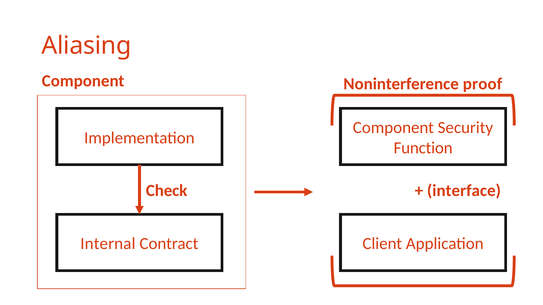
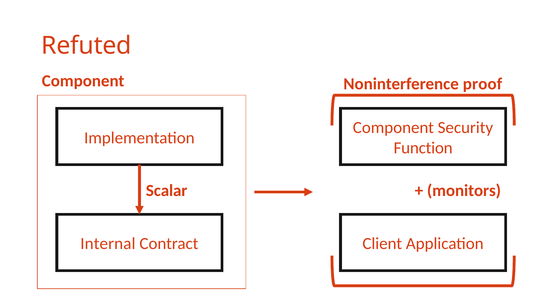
Aliasing: Aliasing -> Refuted (86, 46)
Check: Check -> Scalar (167, 191)
interface: interface -> monitors (464, 191)
